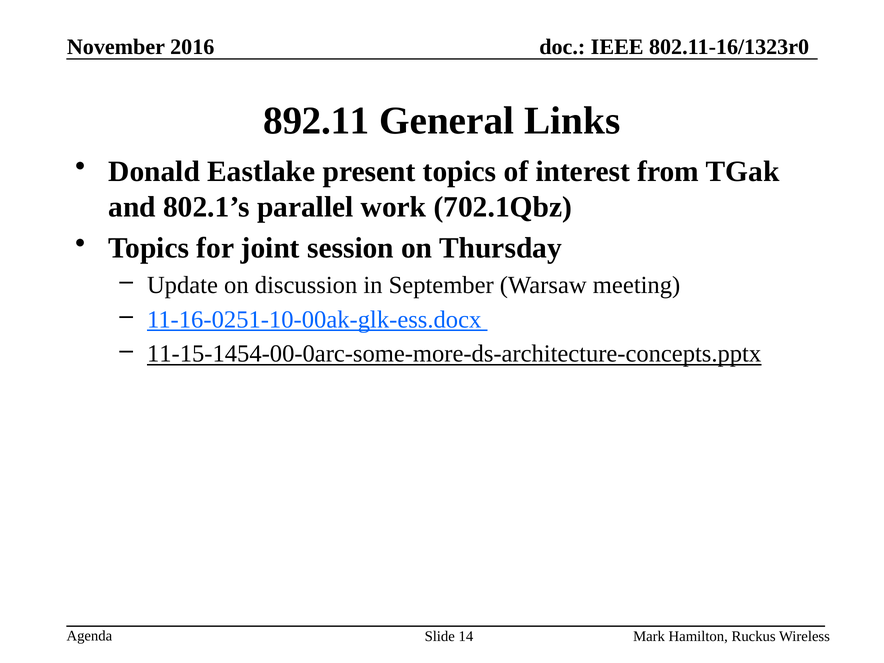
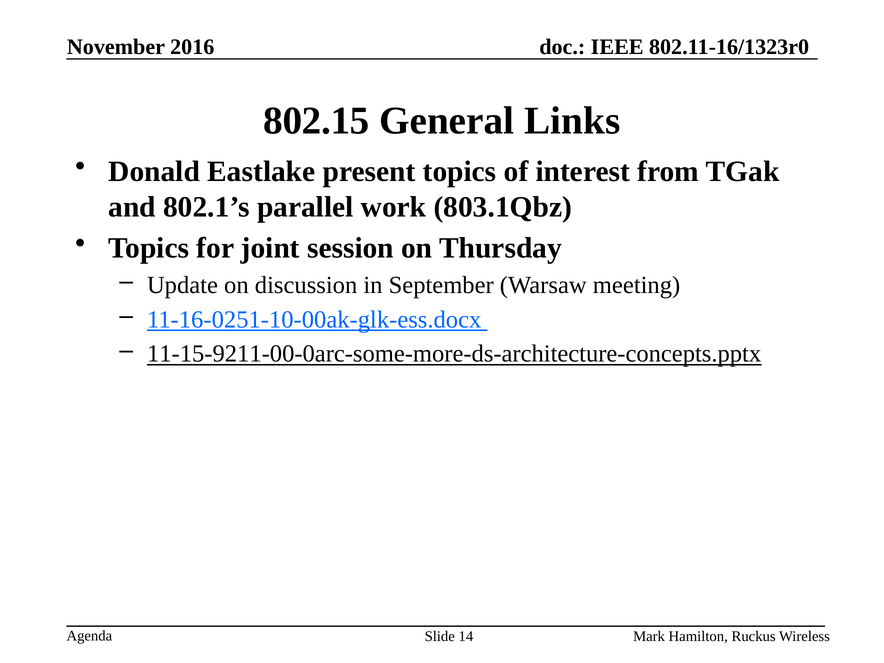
892.11: 892.11 -> 802.15 (316, 121)
702.1Qbz: 702.1Qbz -> 803.1Qbz (503, 207)
11-15-1454-00-0arc-some-more-ds-architecture-concepts.pptx: 11-15-1454-00-0arc-some-more-ds-architecture-concepts.pptx -> 11-15-9211-00-0arc-some-more-ds-architecture-concepts.pptx (454, 354)
